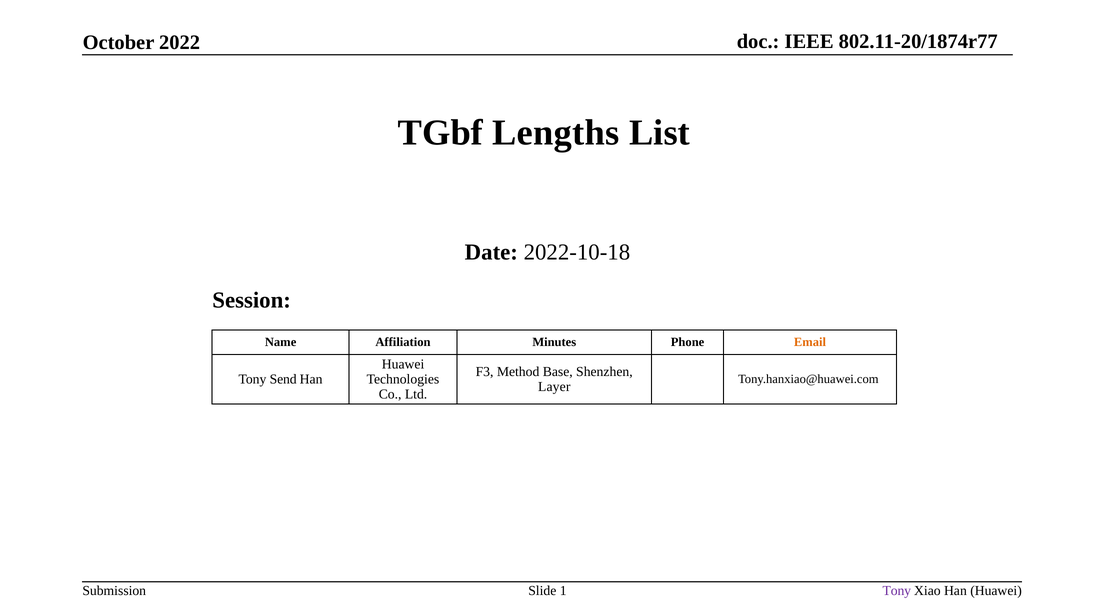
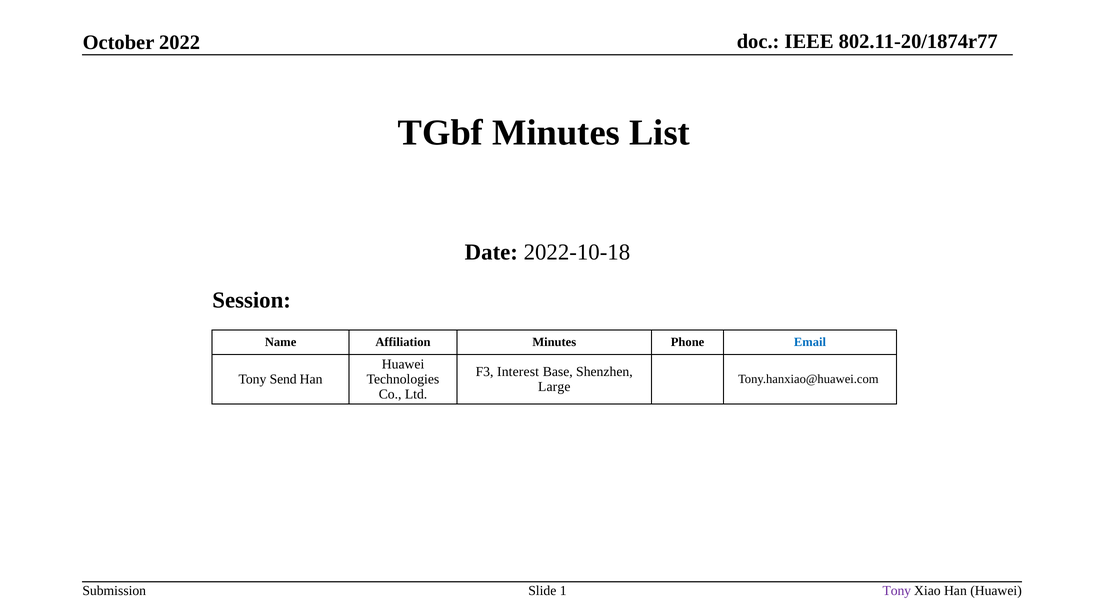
TGbf Lengths: Lengths -> Minutes (556, 133)
Email colour: orange -> blue (810, 342)
Method: Method -> Interest (518, 372)
Layer: Layer -> Large (554, 387)
